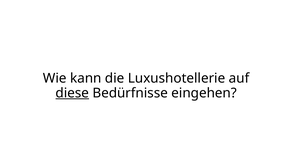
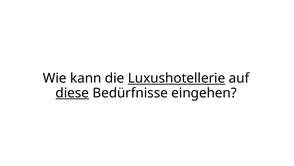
Luxushotellerie underline: none -> present (177, 78)
